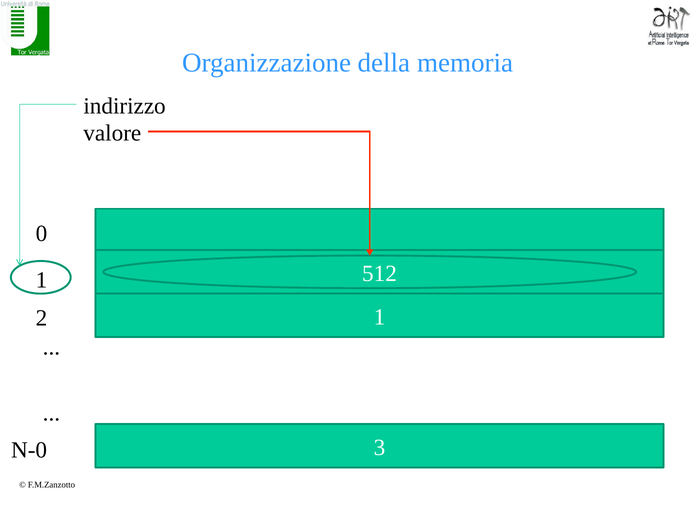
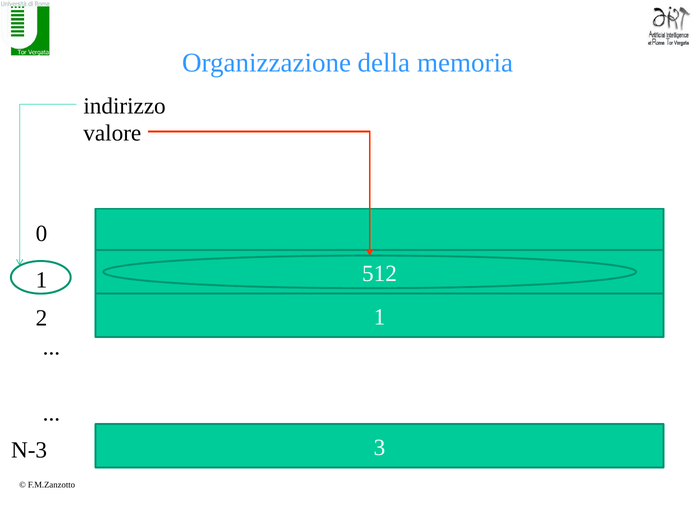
N-0: N-0 -> N-3 (29, 450)
